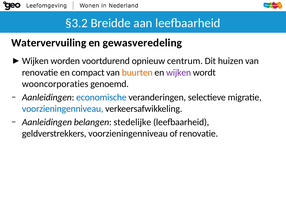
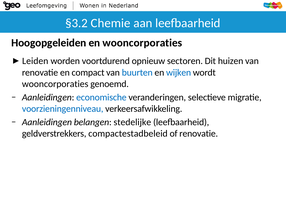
Breidde: Breidde -> Chemie (111, 23)
Watervervuiling: Watervervuiling -> Hoogopgeleiden (49, 43)
en gewasveredeling: gewasveredeling -> wooncorporaties (142, 43)
Wijken: Wijken -> Leiden (35, 61)
centrum: centrum -> sectoren (185, 61)
buurten colour: orange -> blue (137, 72)
wijken colour: purple -> blue (179, 72)
geldverstrekkers voorzieningenniveau: voorzieningenniveau -> compactestadbeleid (128, 133)
